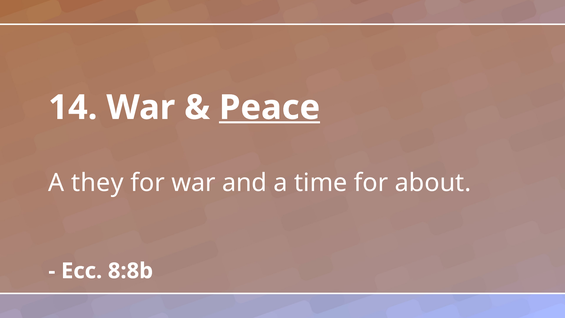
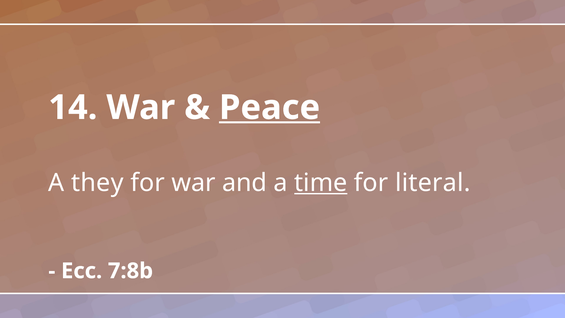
time underline: none -> present (321, 183)
about: about -> literal (433, 183)
8:8b: 8:8b -> 7:8b (130, 271)
